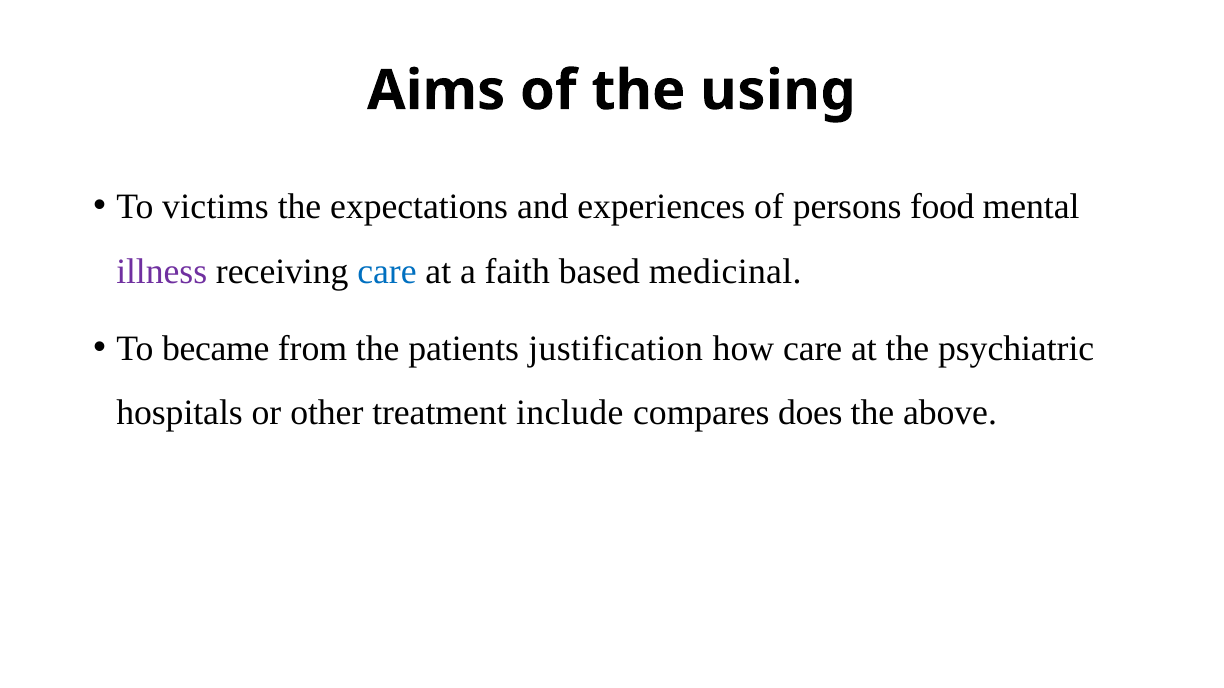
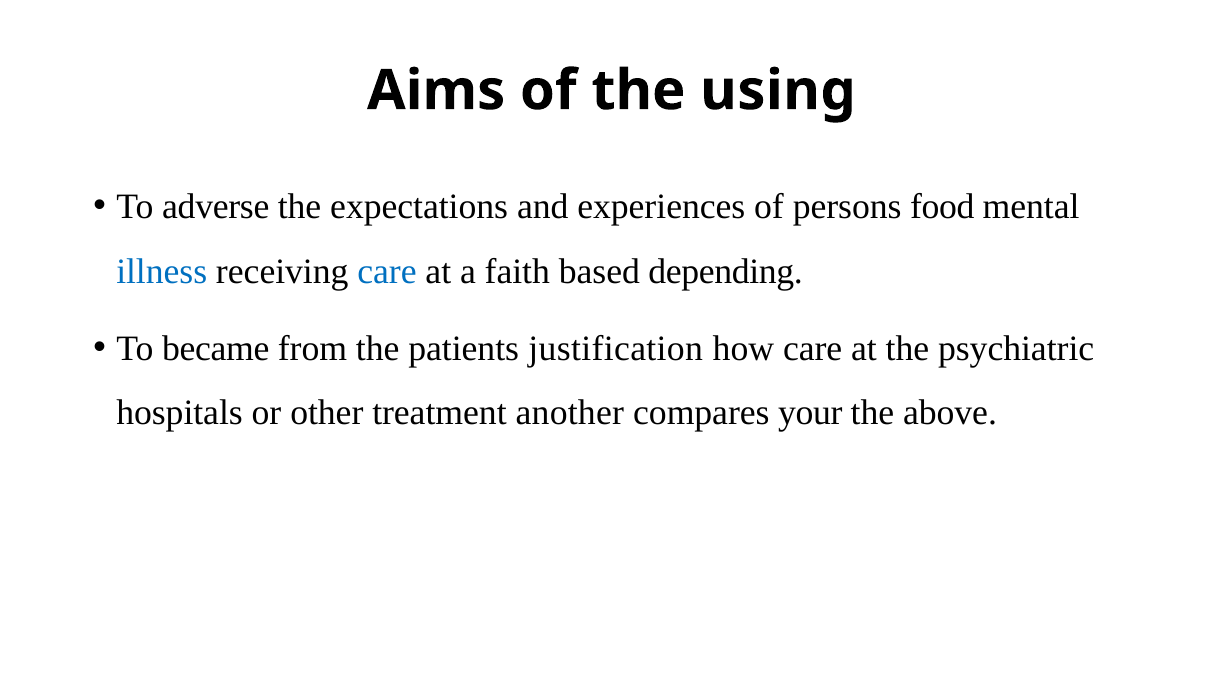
victims: victims -> adverse (216, 207)
illness colour: purple -> blue (162, 272)
medicinal: medicinal -> depending (726, 272)
include: include -> another (570, 413)
does: does -> your (810, 413)
